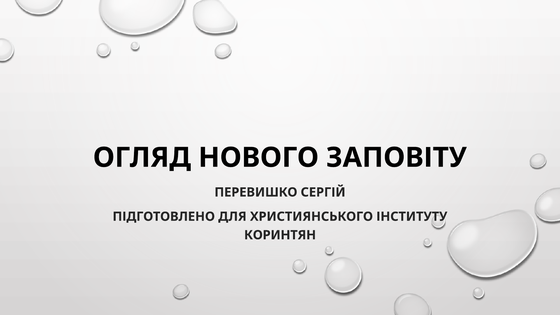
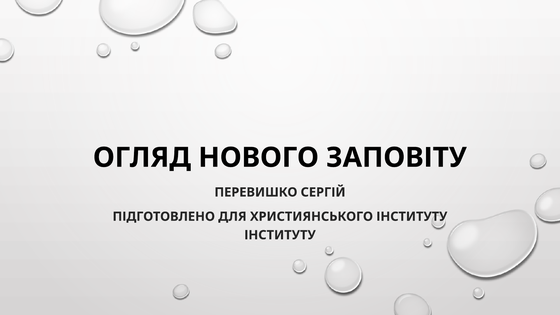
КОРИНТЯН: КОРИНТЯН -> ІНСТИТУТУ (280, 235)
